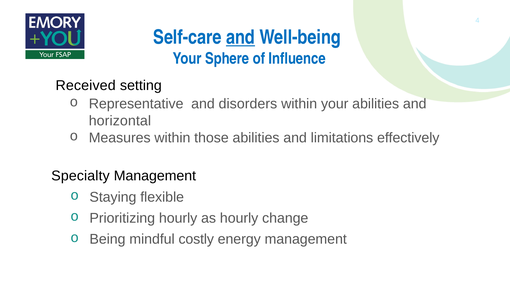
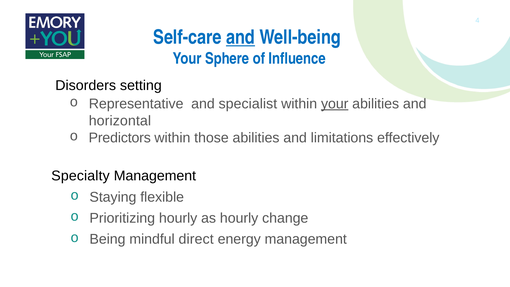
Received: Received -> Disorders (86, 85)
disorders: disorders -> specialist (248, 104)
your underline: none -> present (335, 104)
Measures: Measures -> Predictors (120, 138)
costly: costly -> direct (196, 239)
